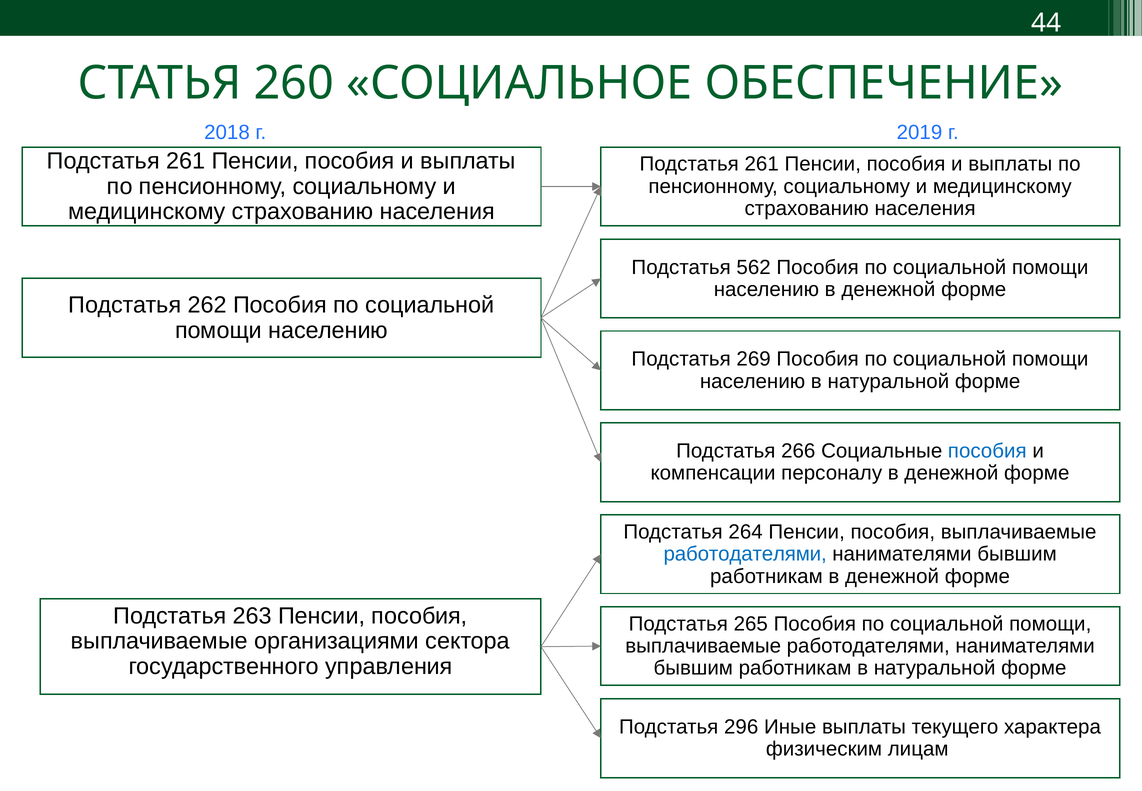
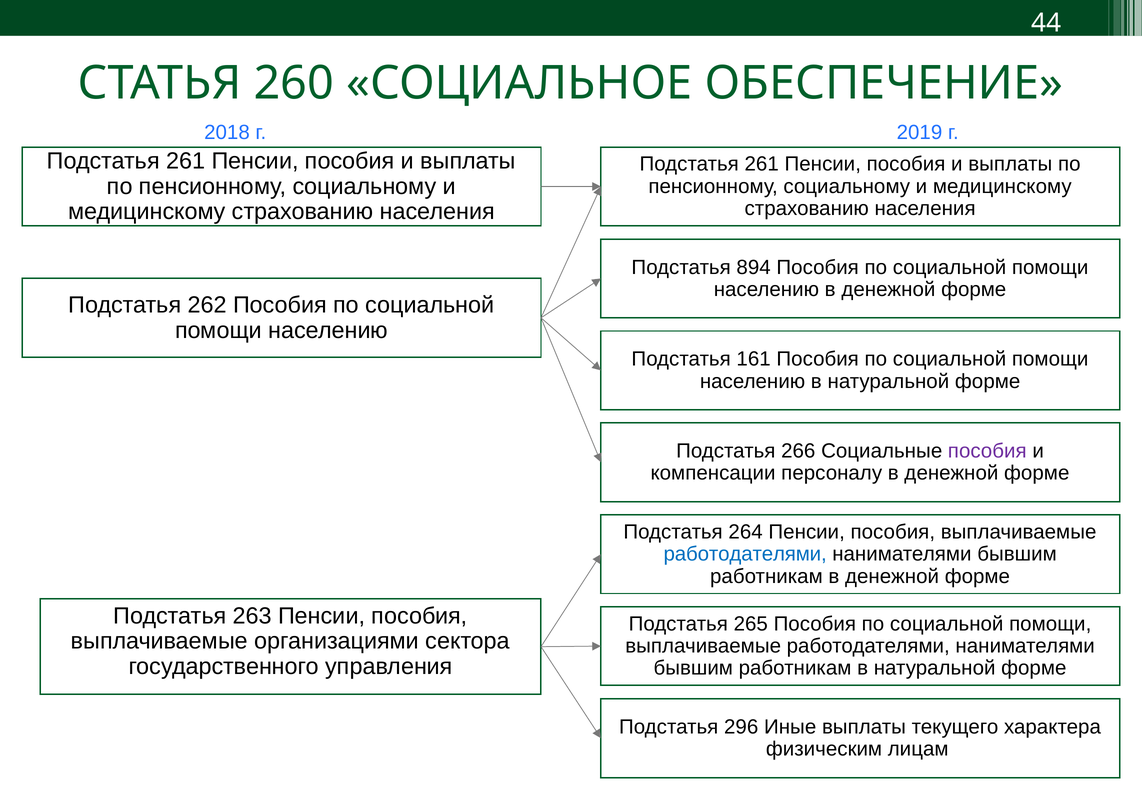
562: 562 -> 894 (754, 267)
269: 269 -> 161 (754, 359)
пособия colour: blue -> purple (987, 451)
